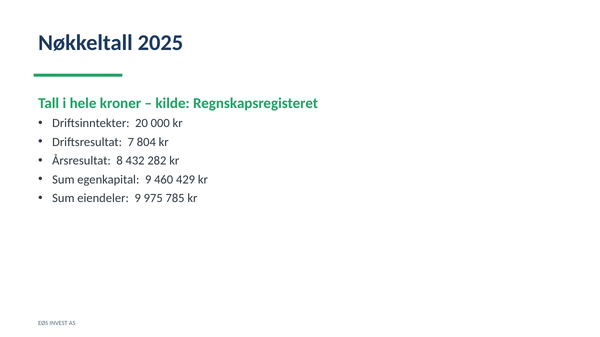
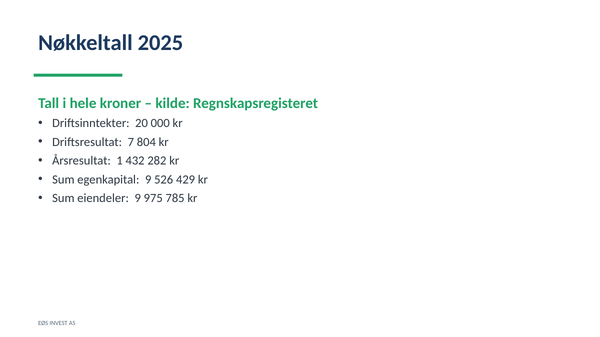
8: 8 -> 1 (120, 161)
460: 460 -> 526 (164, 180)
